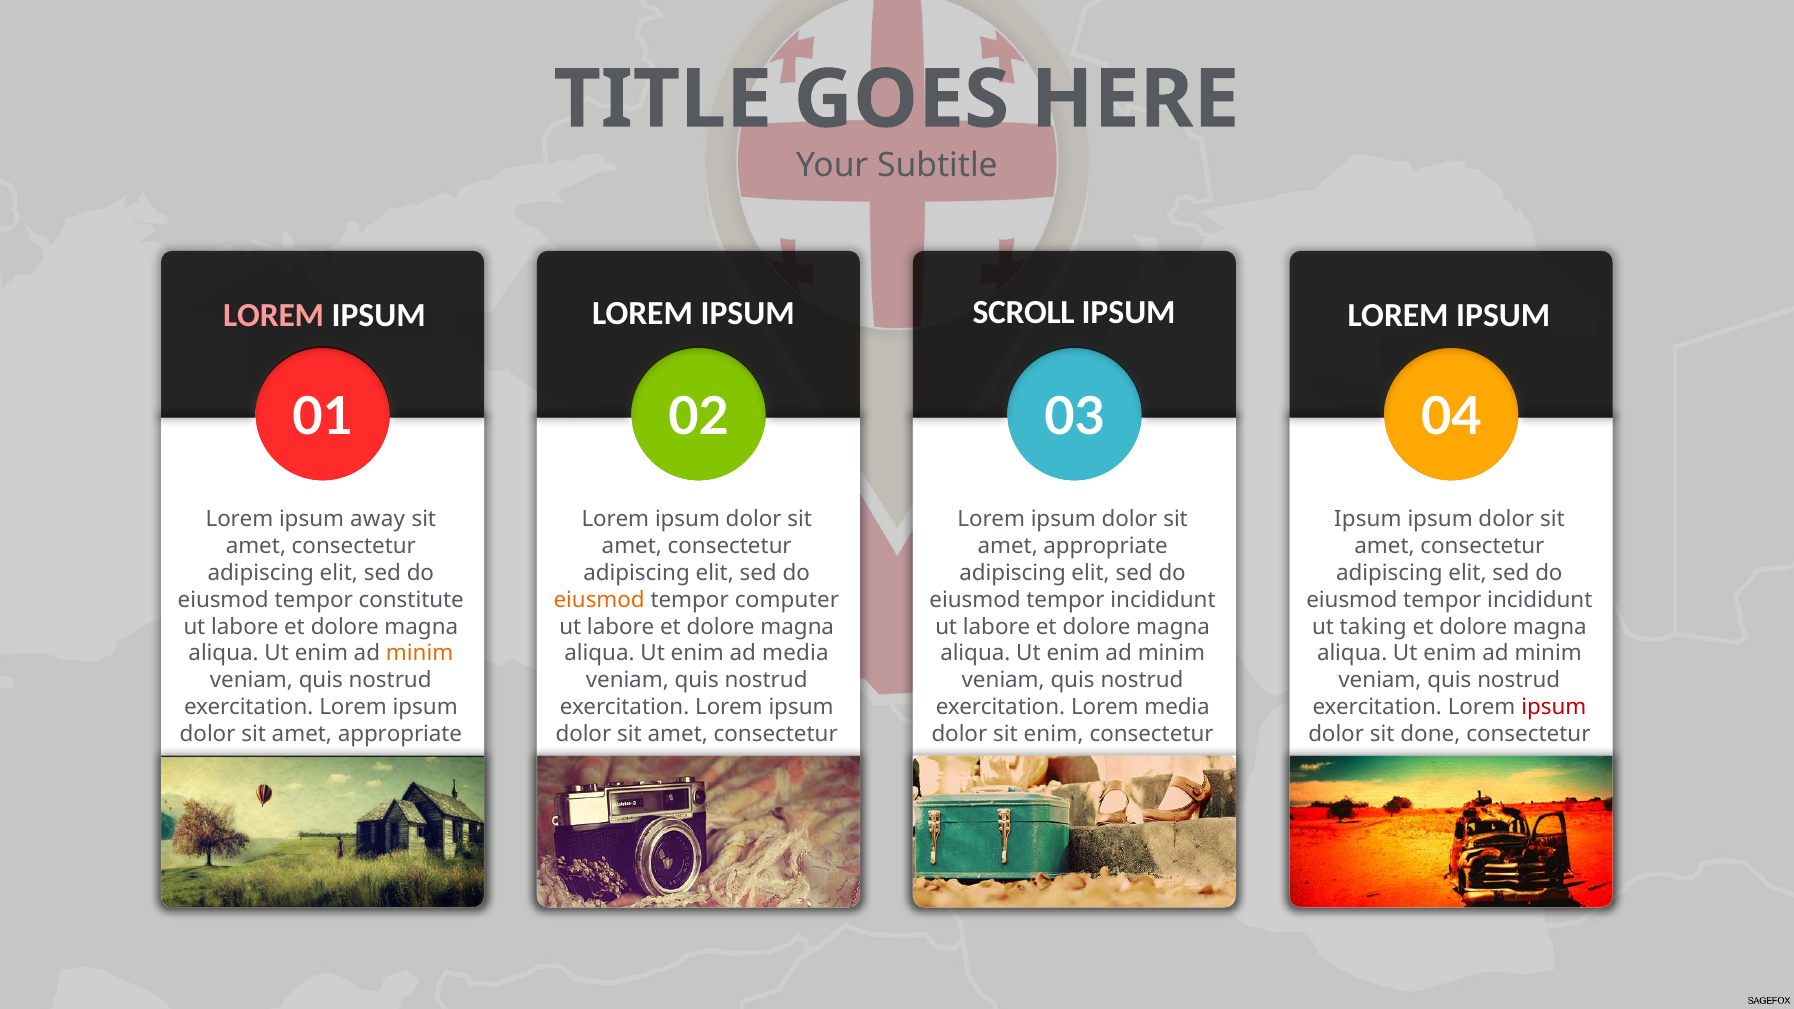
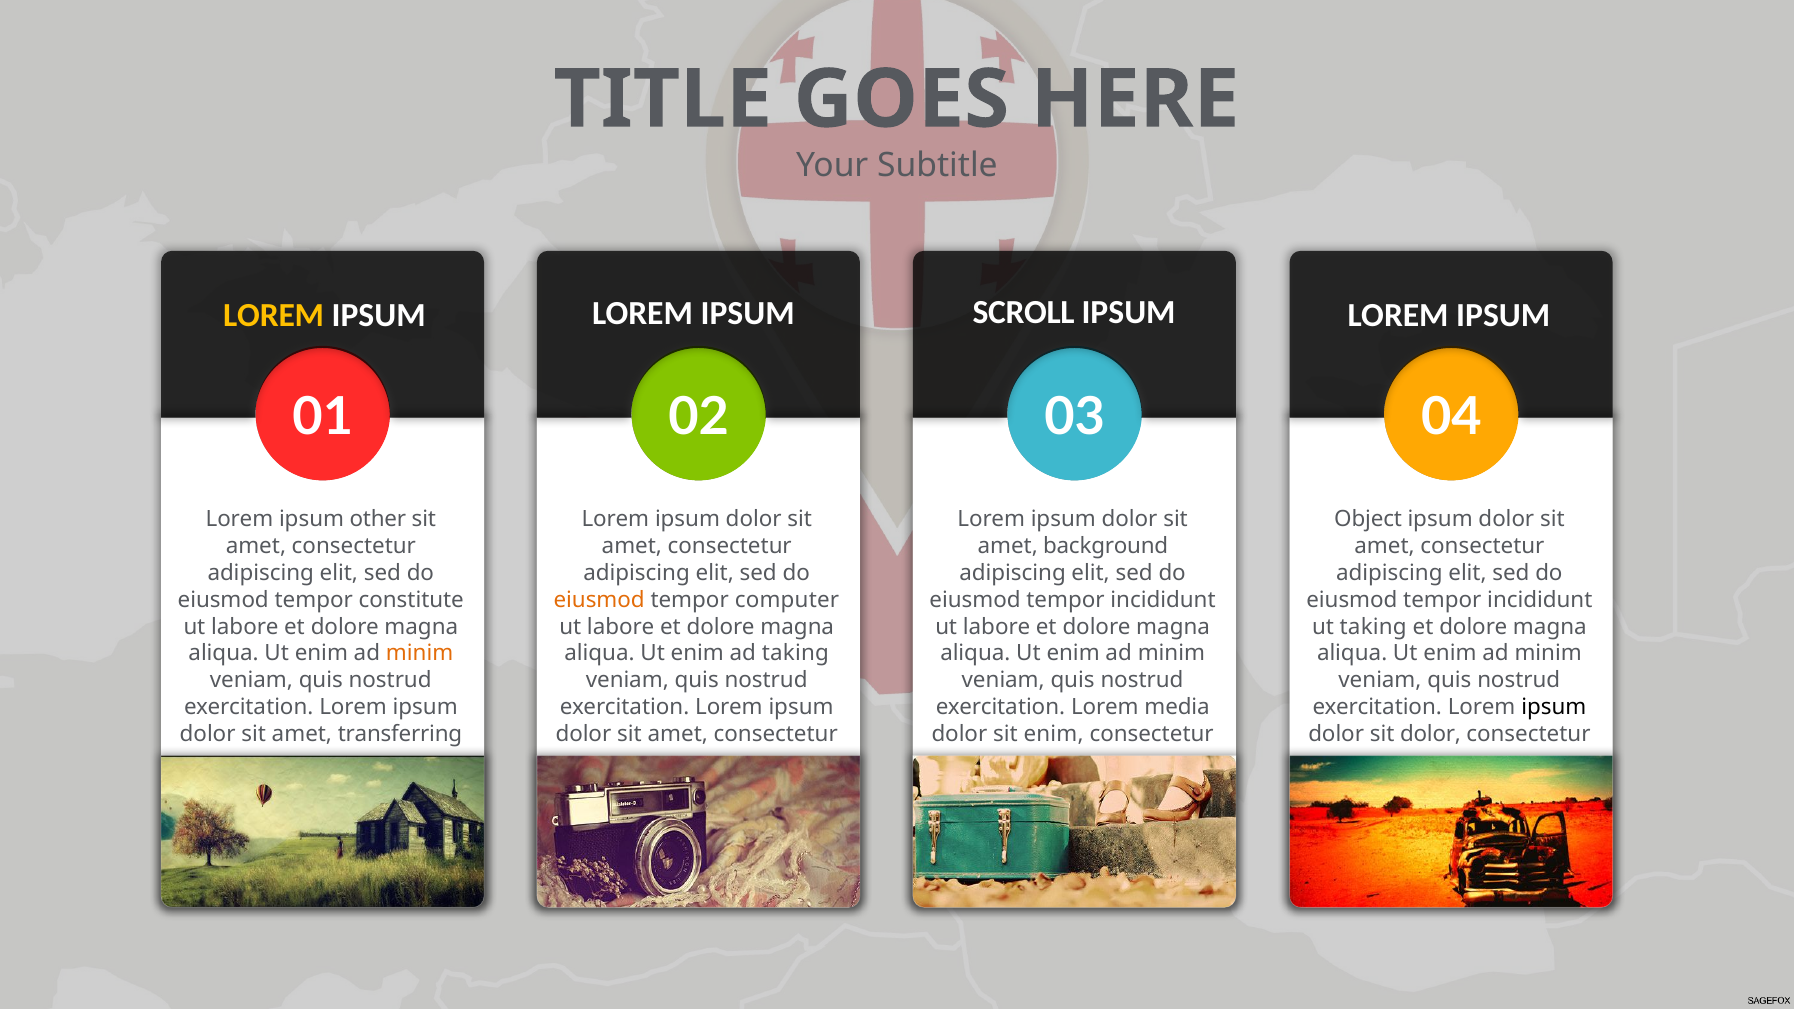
LOREM colour: pink -> yellow (274, 315)
away: away -> other (378, 519)
Ipsum: Ipsum -> Object (1368, 519)
appropriate: appropriate -> background (1106, 546)
ad media: media -> taking (795, 654)
ipsum colour: red -> black (1554, 707)
appropriate: appropriate -> transferring (400, 734)
sit done: done -> dolor (1431, 734)
